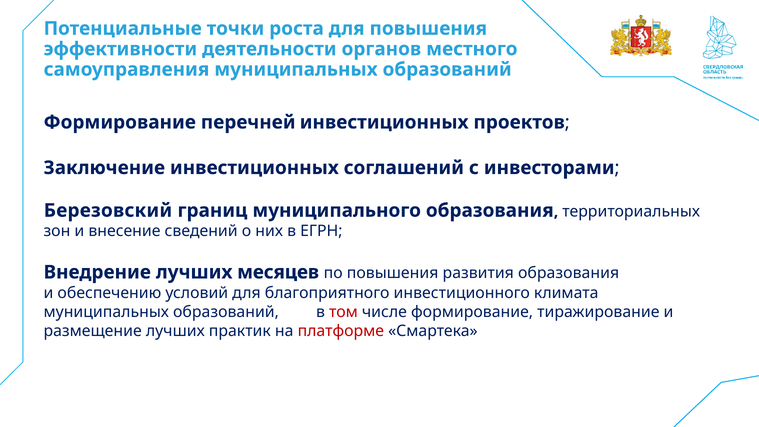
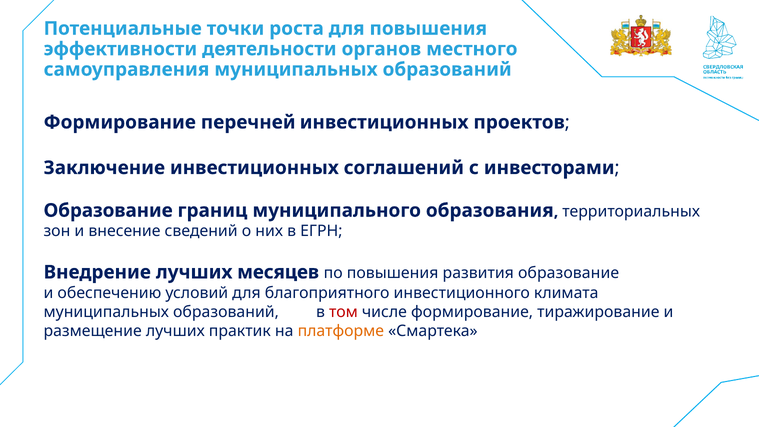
Березовский: Березовский -> Образование (108, 210)
развития образования: образования -> образование (569, 273)
платформе colour: red -> orange (341, 331)
